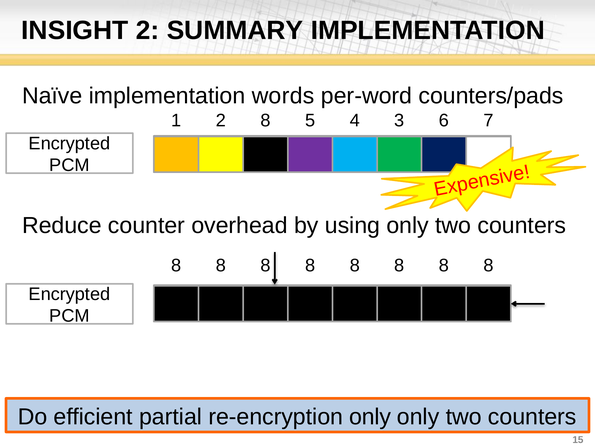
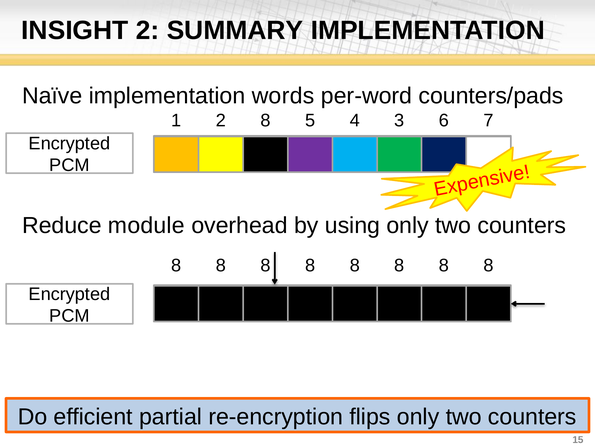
counter: counter -> module (146, 226)
re-encryption only: only -> flips (370, 417)
